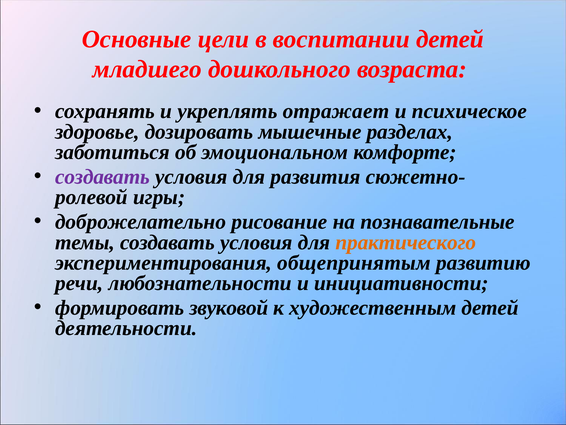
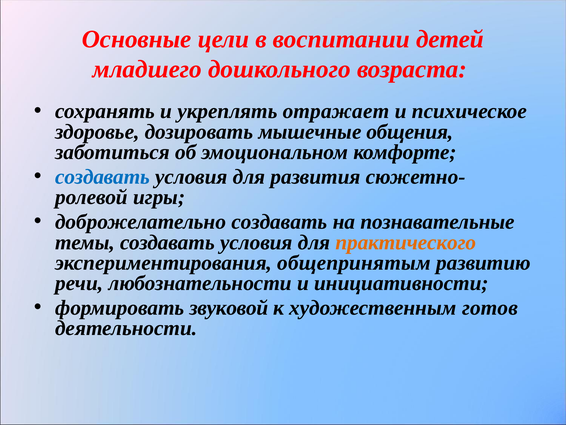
разделах: разделах -> общения (410, 132)
создавать colour: purple -> blue (103, 177)
доброжелательно рисование: рисование -> создавать (279, 222)
художественным детей: детей -> готов (490, 307)
